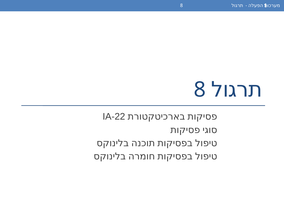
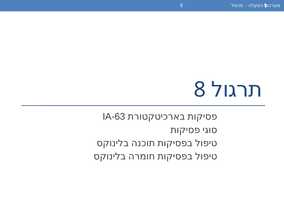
IA-22: IA-22 -> IA-63 (114, 117)
